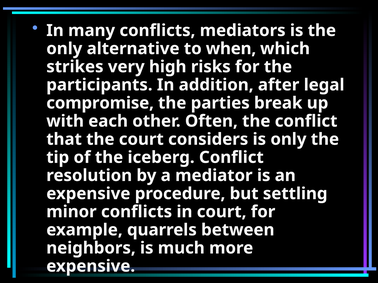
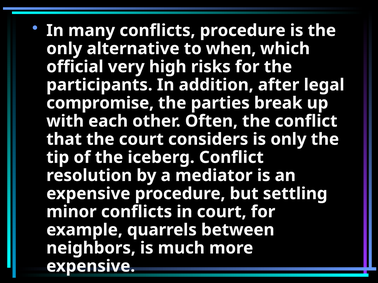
conflicts mediators: mediators -> procedure (243, 31)
strikes: strikes -> official (75, 67)
